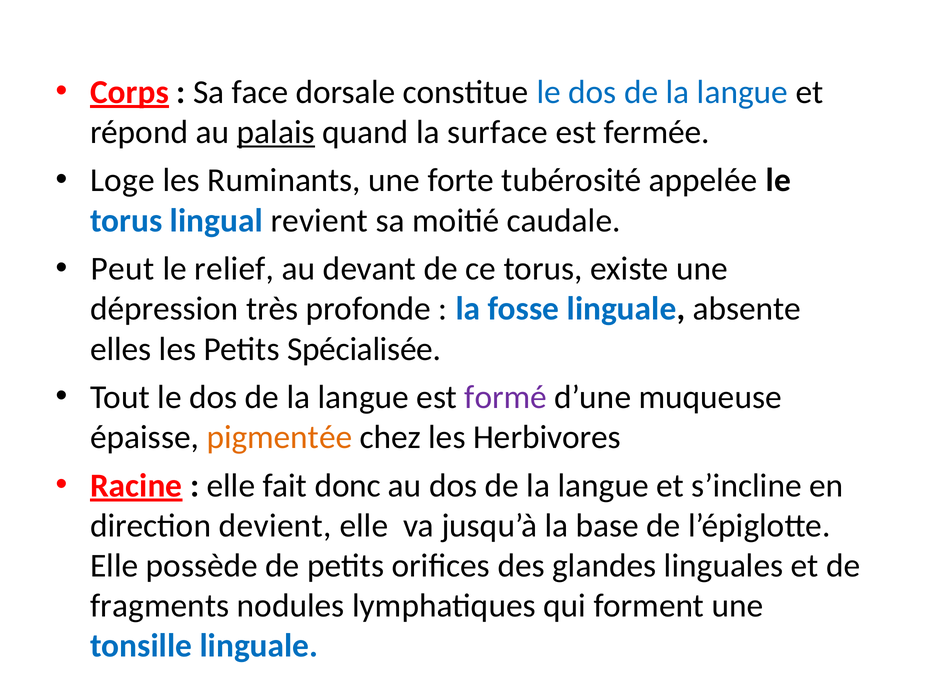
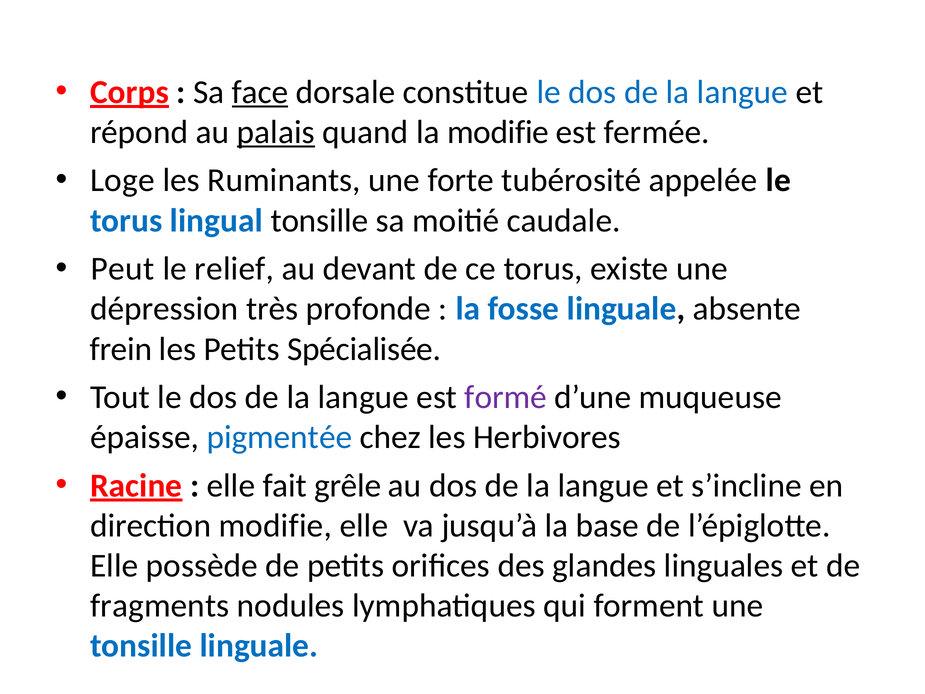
face underline: none -> present (260, 92)
la surface: surface -> modifie (498, 132)
lingual revient: revient -> tonsille (319, 220)
elles: elles -> frein (121, 349)
pigmentée colour: orange -> blue (279, 437)
donc: donc -> grêle (348, 485)
direction devient: devient -> modifie (275, 526)
